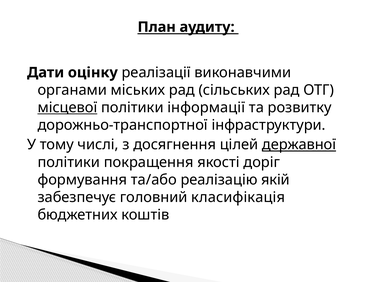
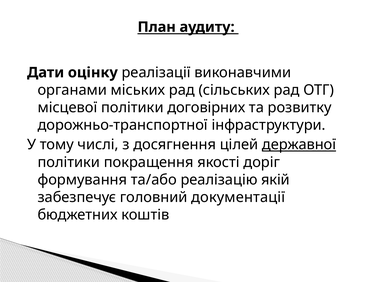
місцевої underline: present -> none (67, 108)
інформації: інформації -> договірних (206, 108)
класифікація: класифікація -> документації (238, 197)
